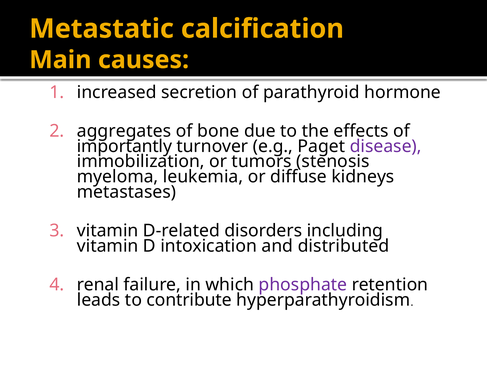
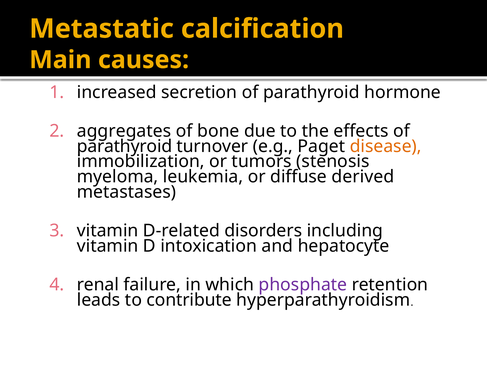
importantly: importantly -> parathyroid (124, 146)
disease colour: purple -> orange (386, 146)
kidneys: kidneys -> derived (363, 177)
distributed: distributed -> hepatocyte (344, 246)
